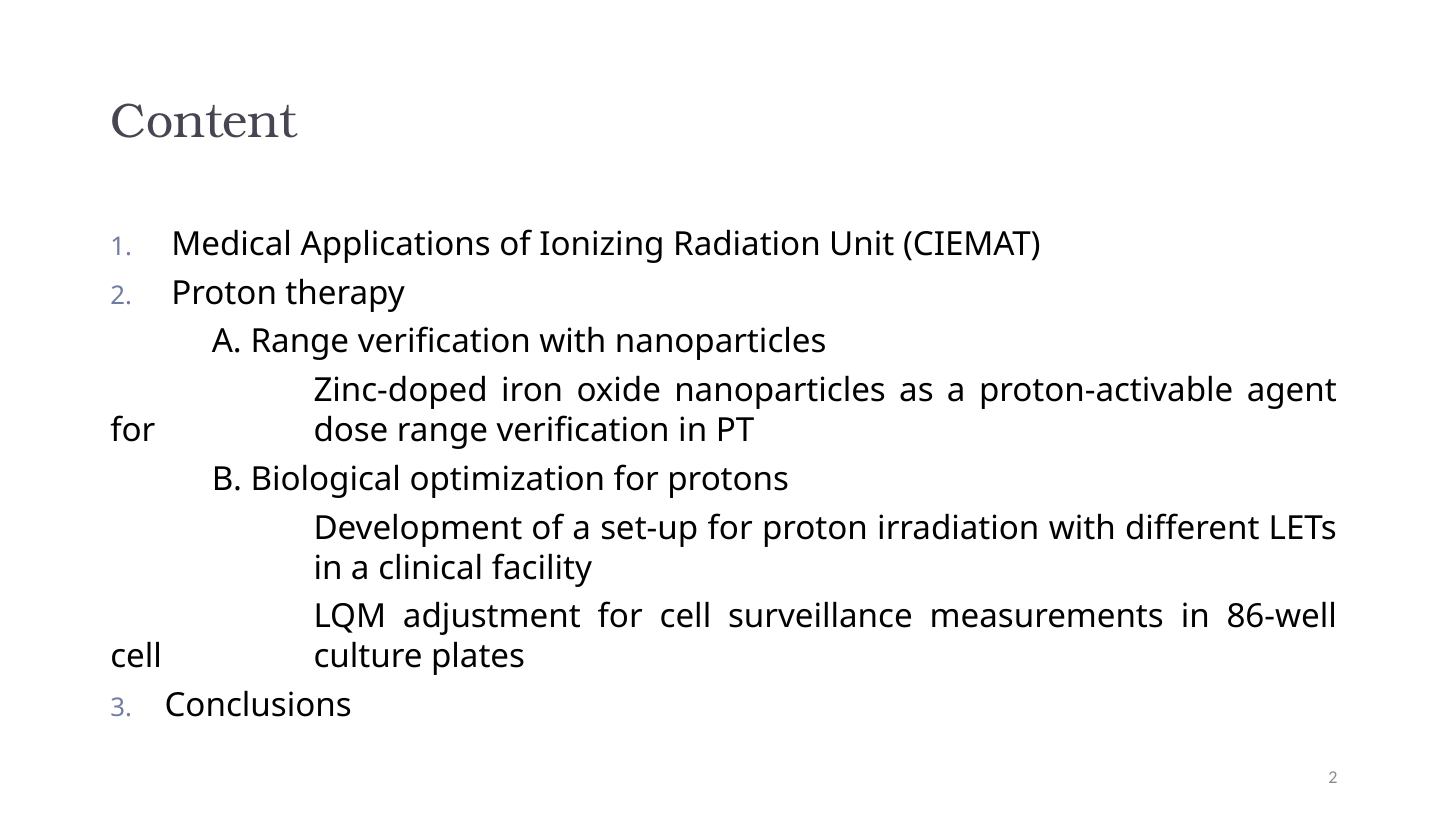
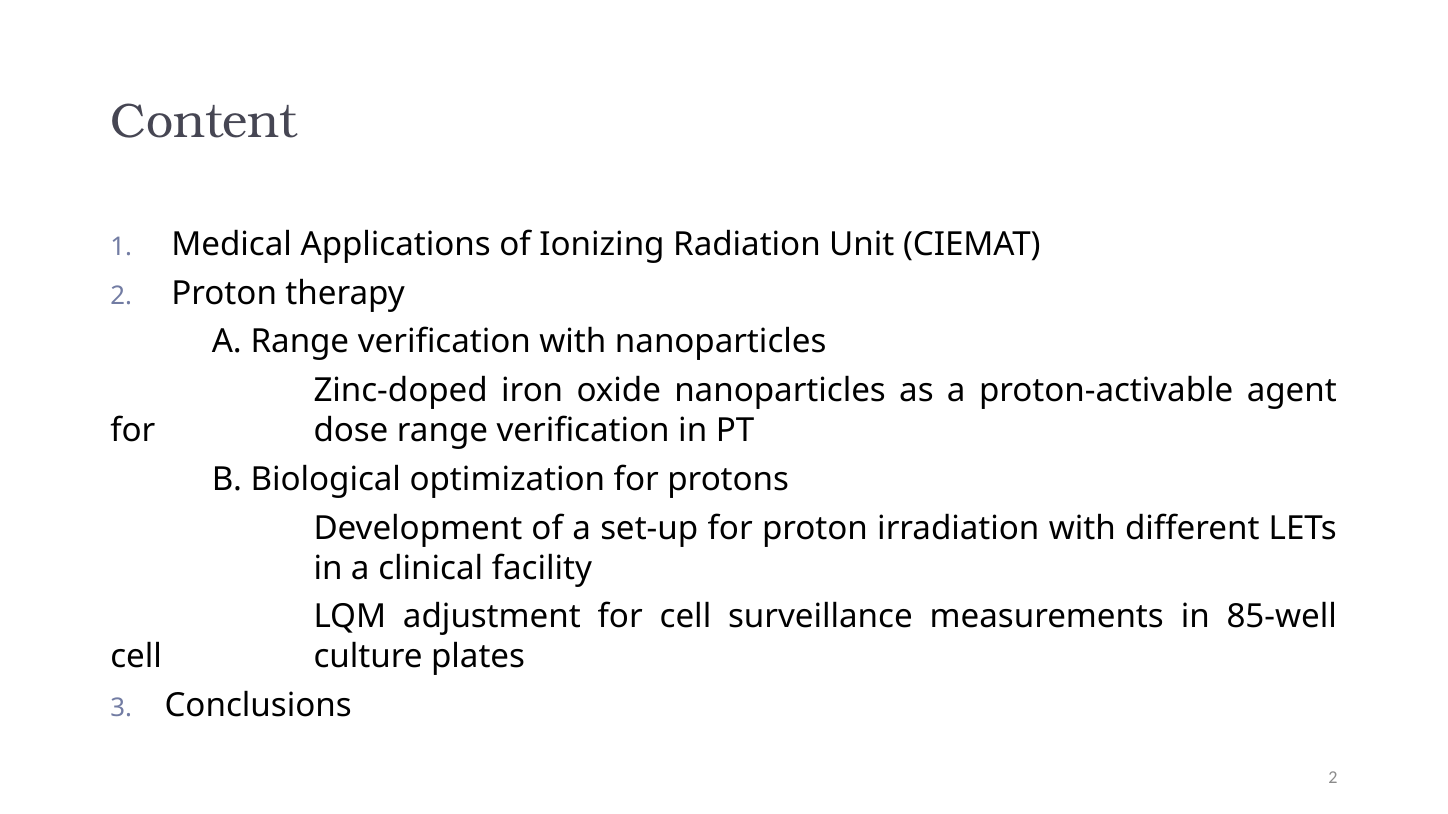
86-well: 86-well -> 85-well (1282, 617)
